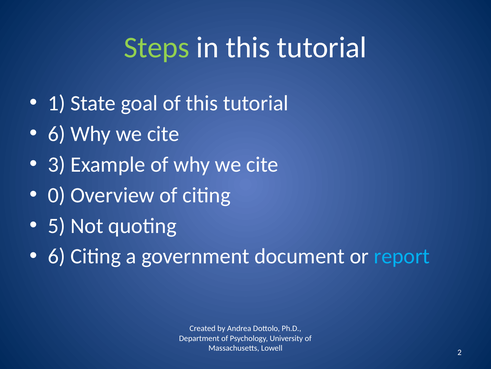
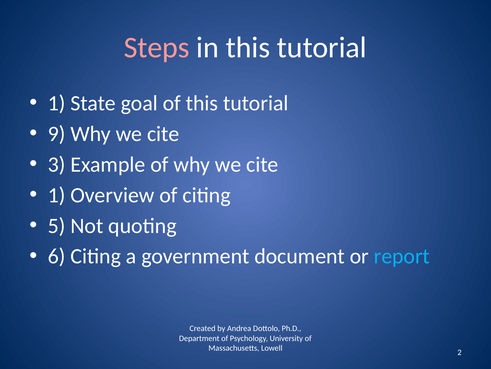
Steps colour: light green -> pink (157, 48)
6: 6 -> 9 (57, 134)
0: 0 -> 1 (57, 195)
